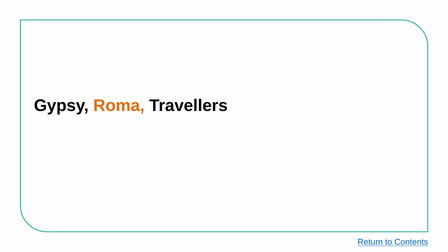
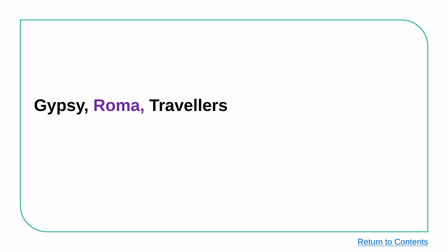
Roma colour: orange -> purple (119, 106)
